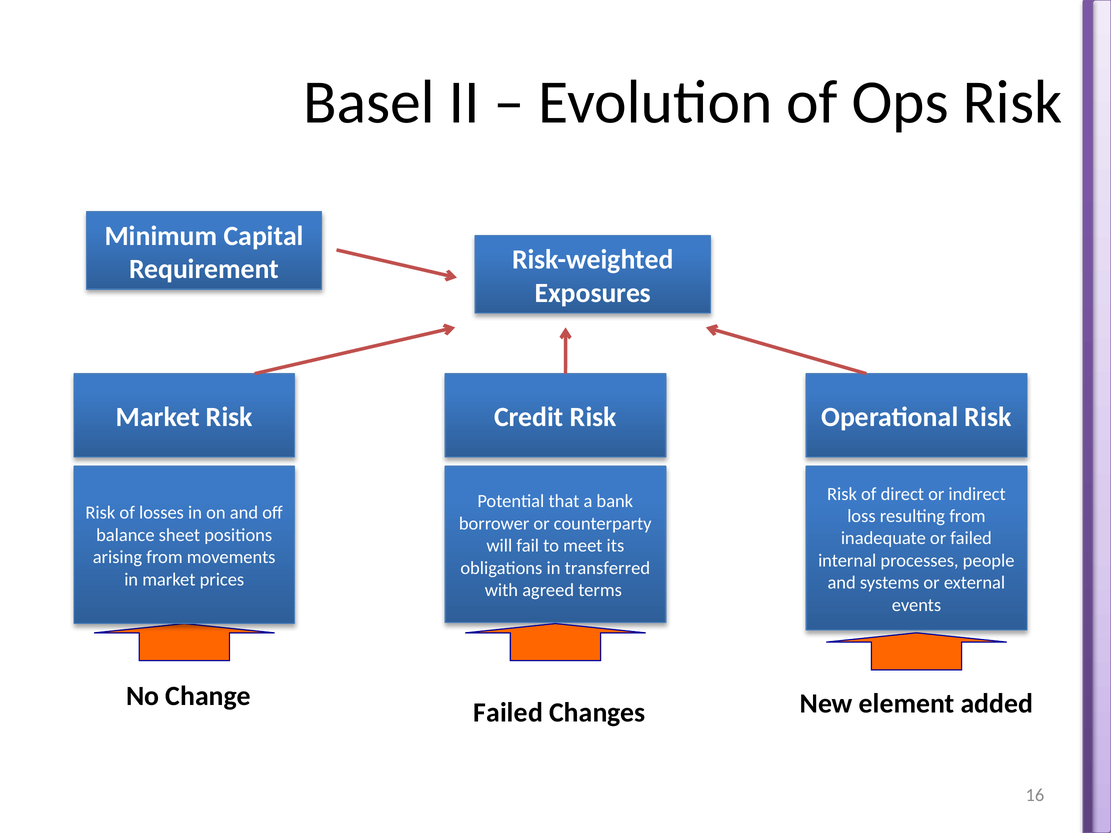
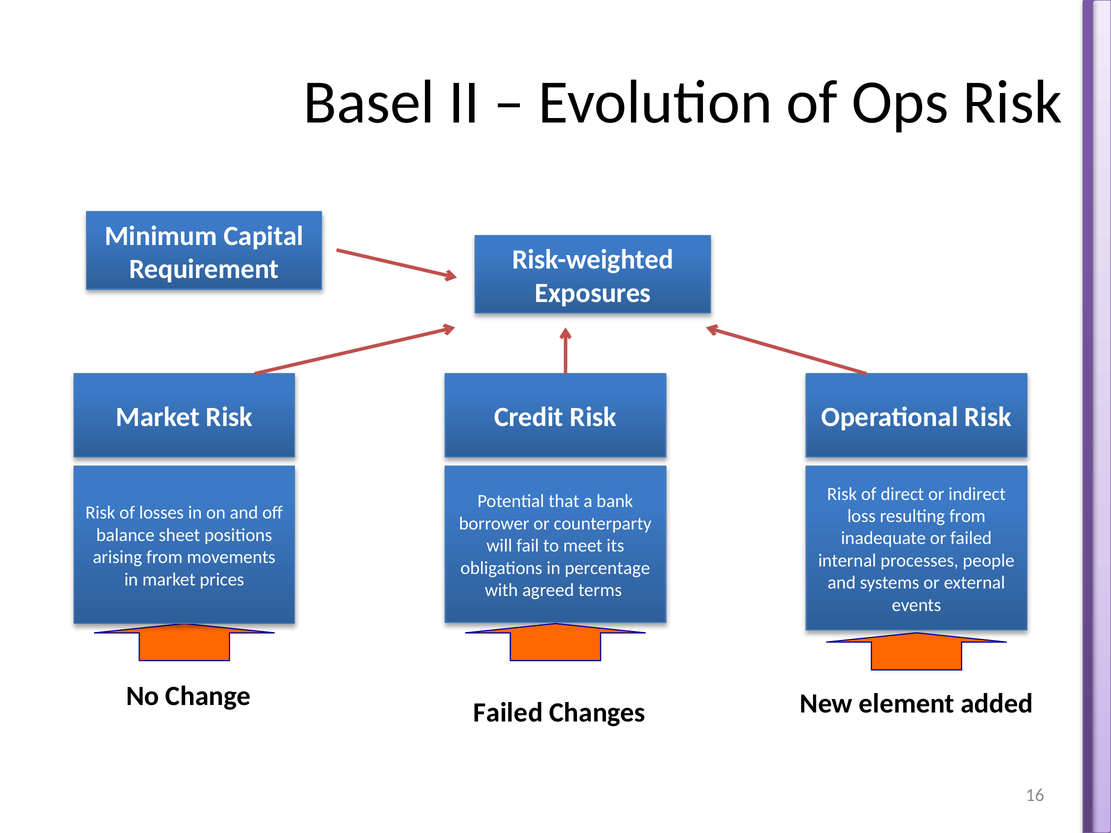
transferred: transferred -> percentage (607, 568)
